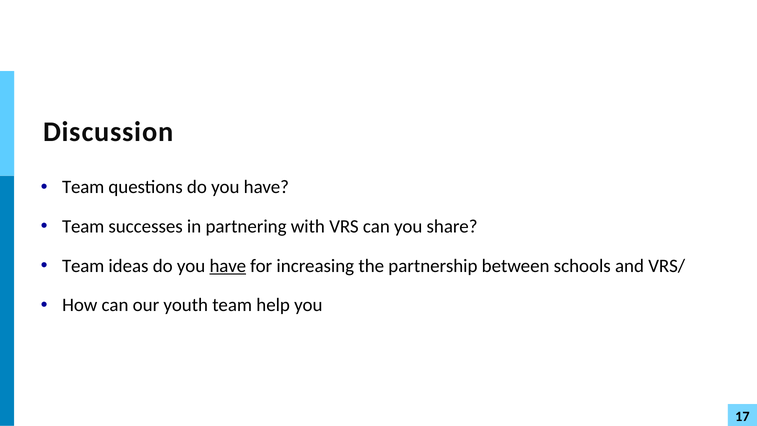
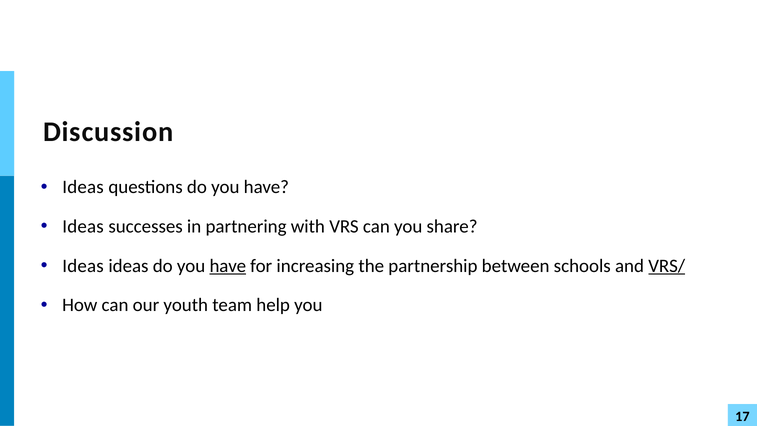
Team: Team -> Ideas (83, 187)
Team: Team -> Ideas (83, 226)
Team: Team -> Ideas (83, 266)
VRS/ underline: none -> present (667, 266)
